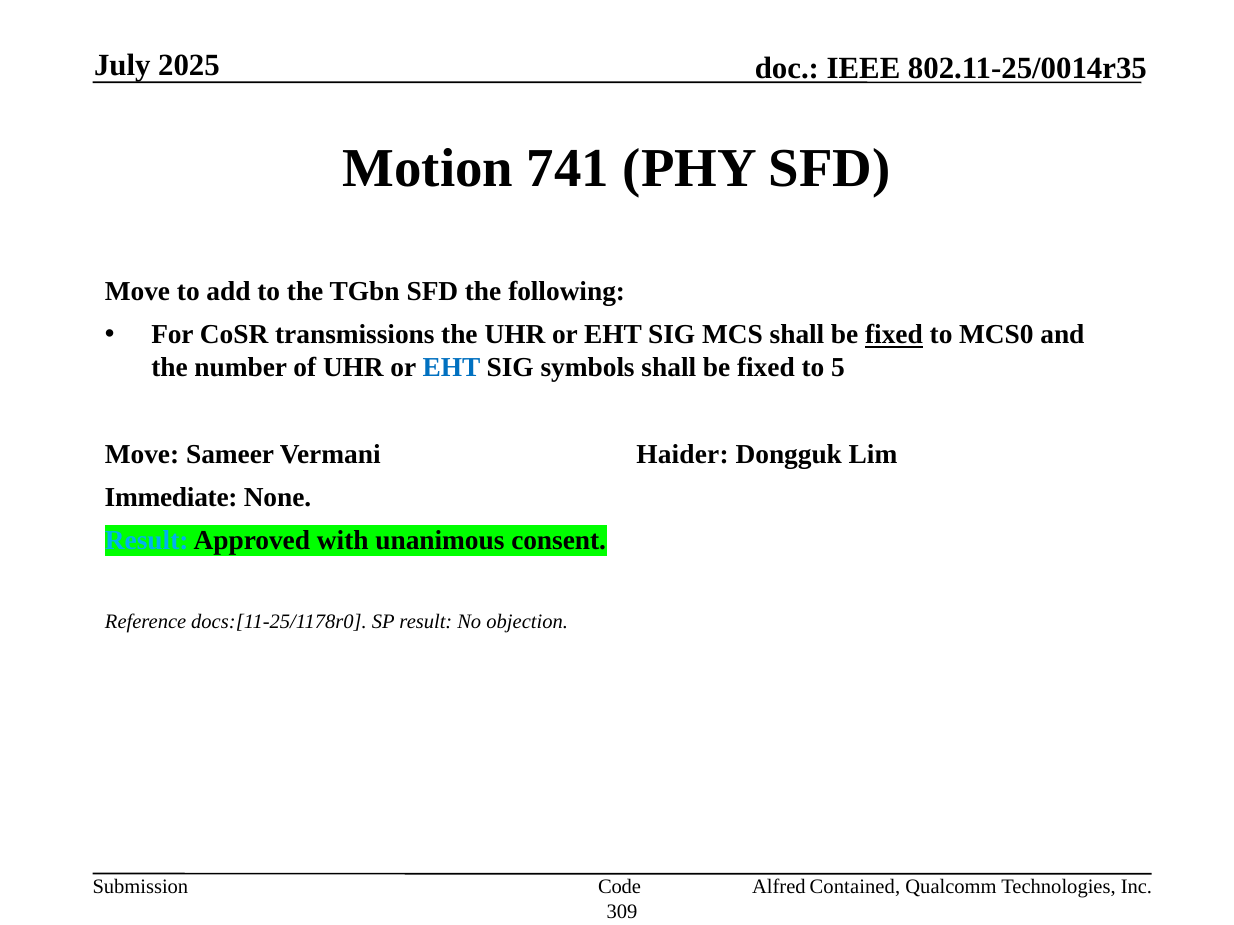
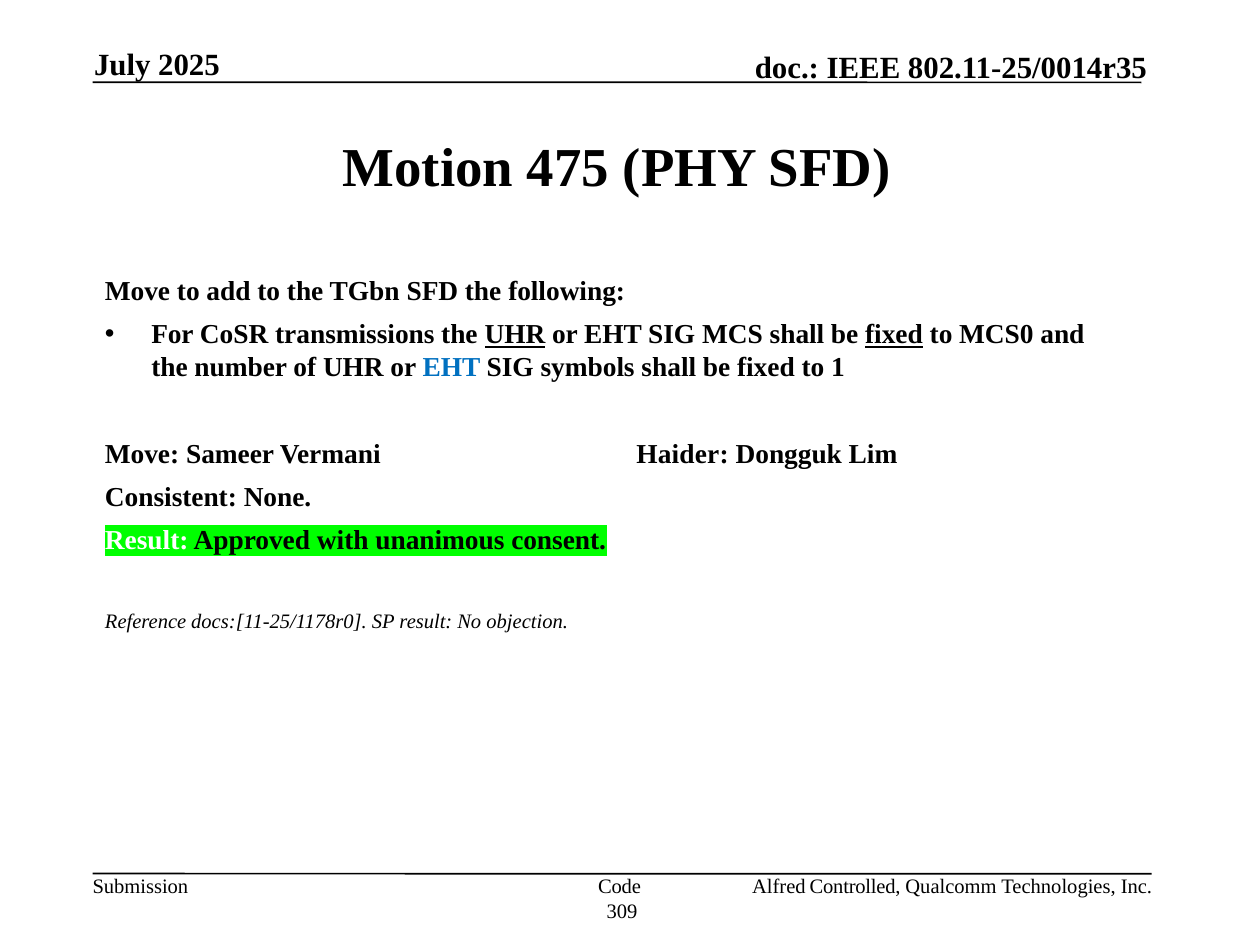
741: 741 -> 475 (568, 168)
UHR underline: none -> present (515, 335)
5: 5 -> 1 (838, 368)
Immediate: Immediate -> Consistent (171, 498)
Result colour: light blue -> white (147, 541)
Contained: Contained -> Controlled (855, 888)
